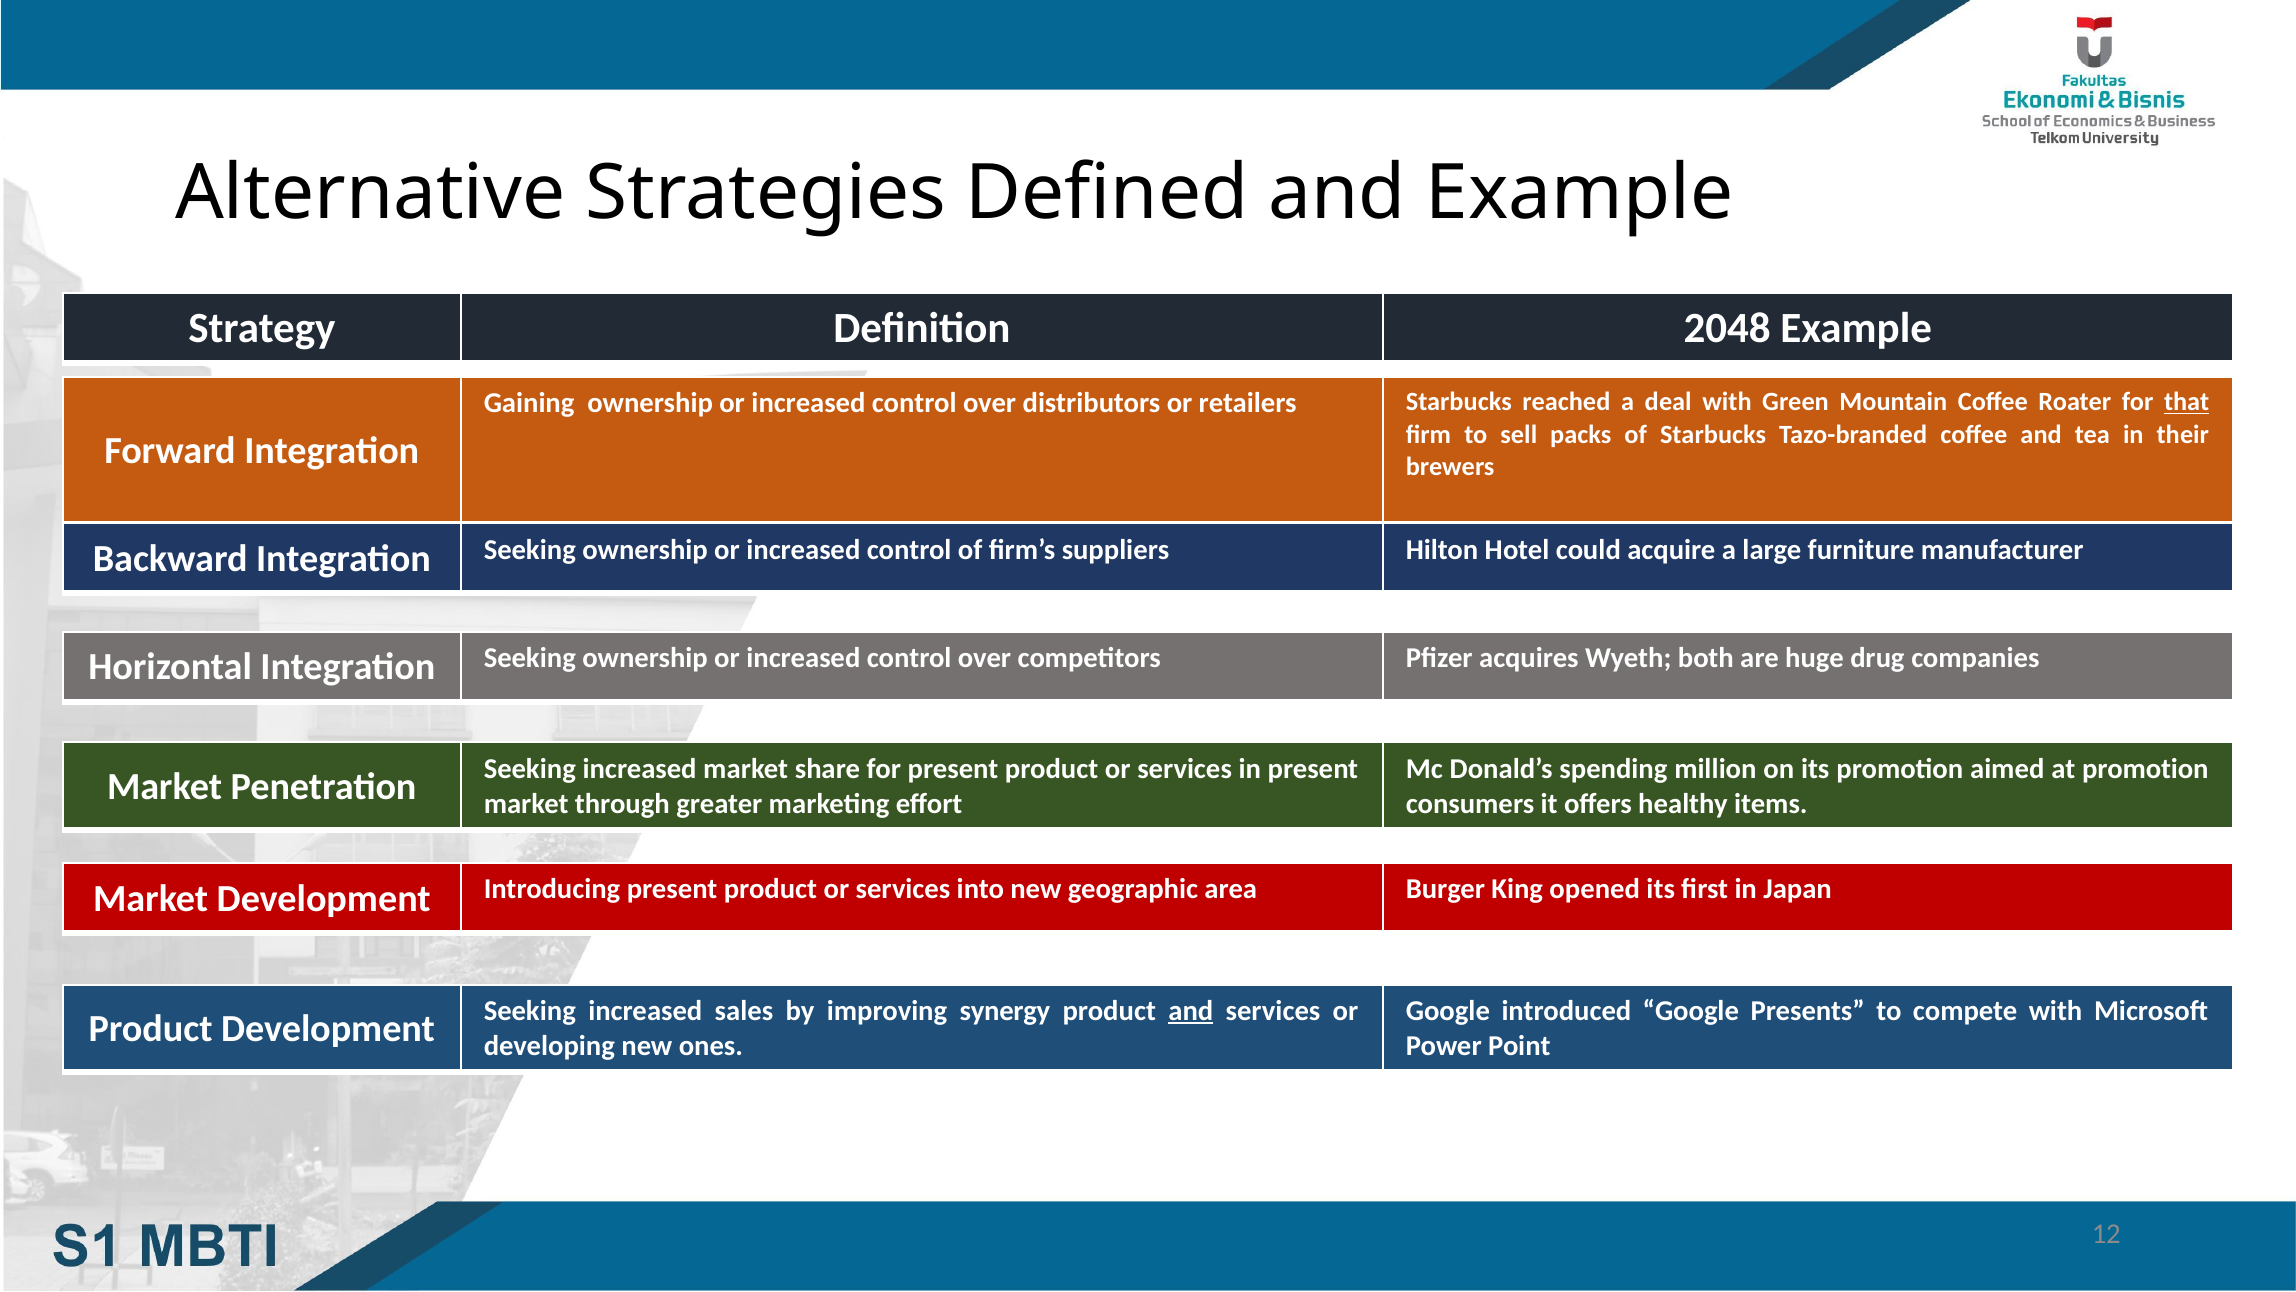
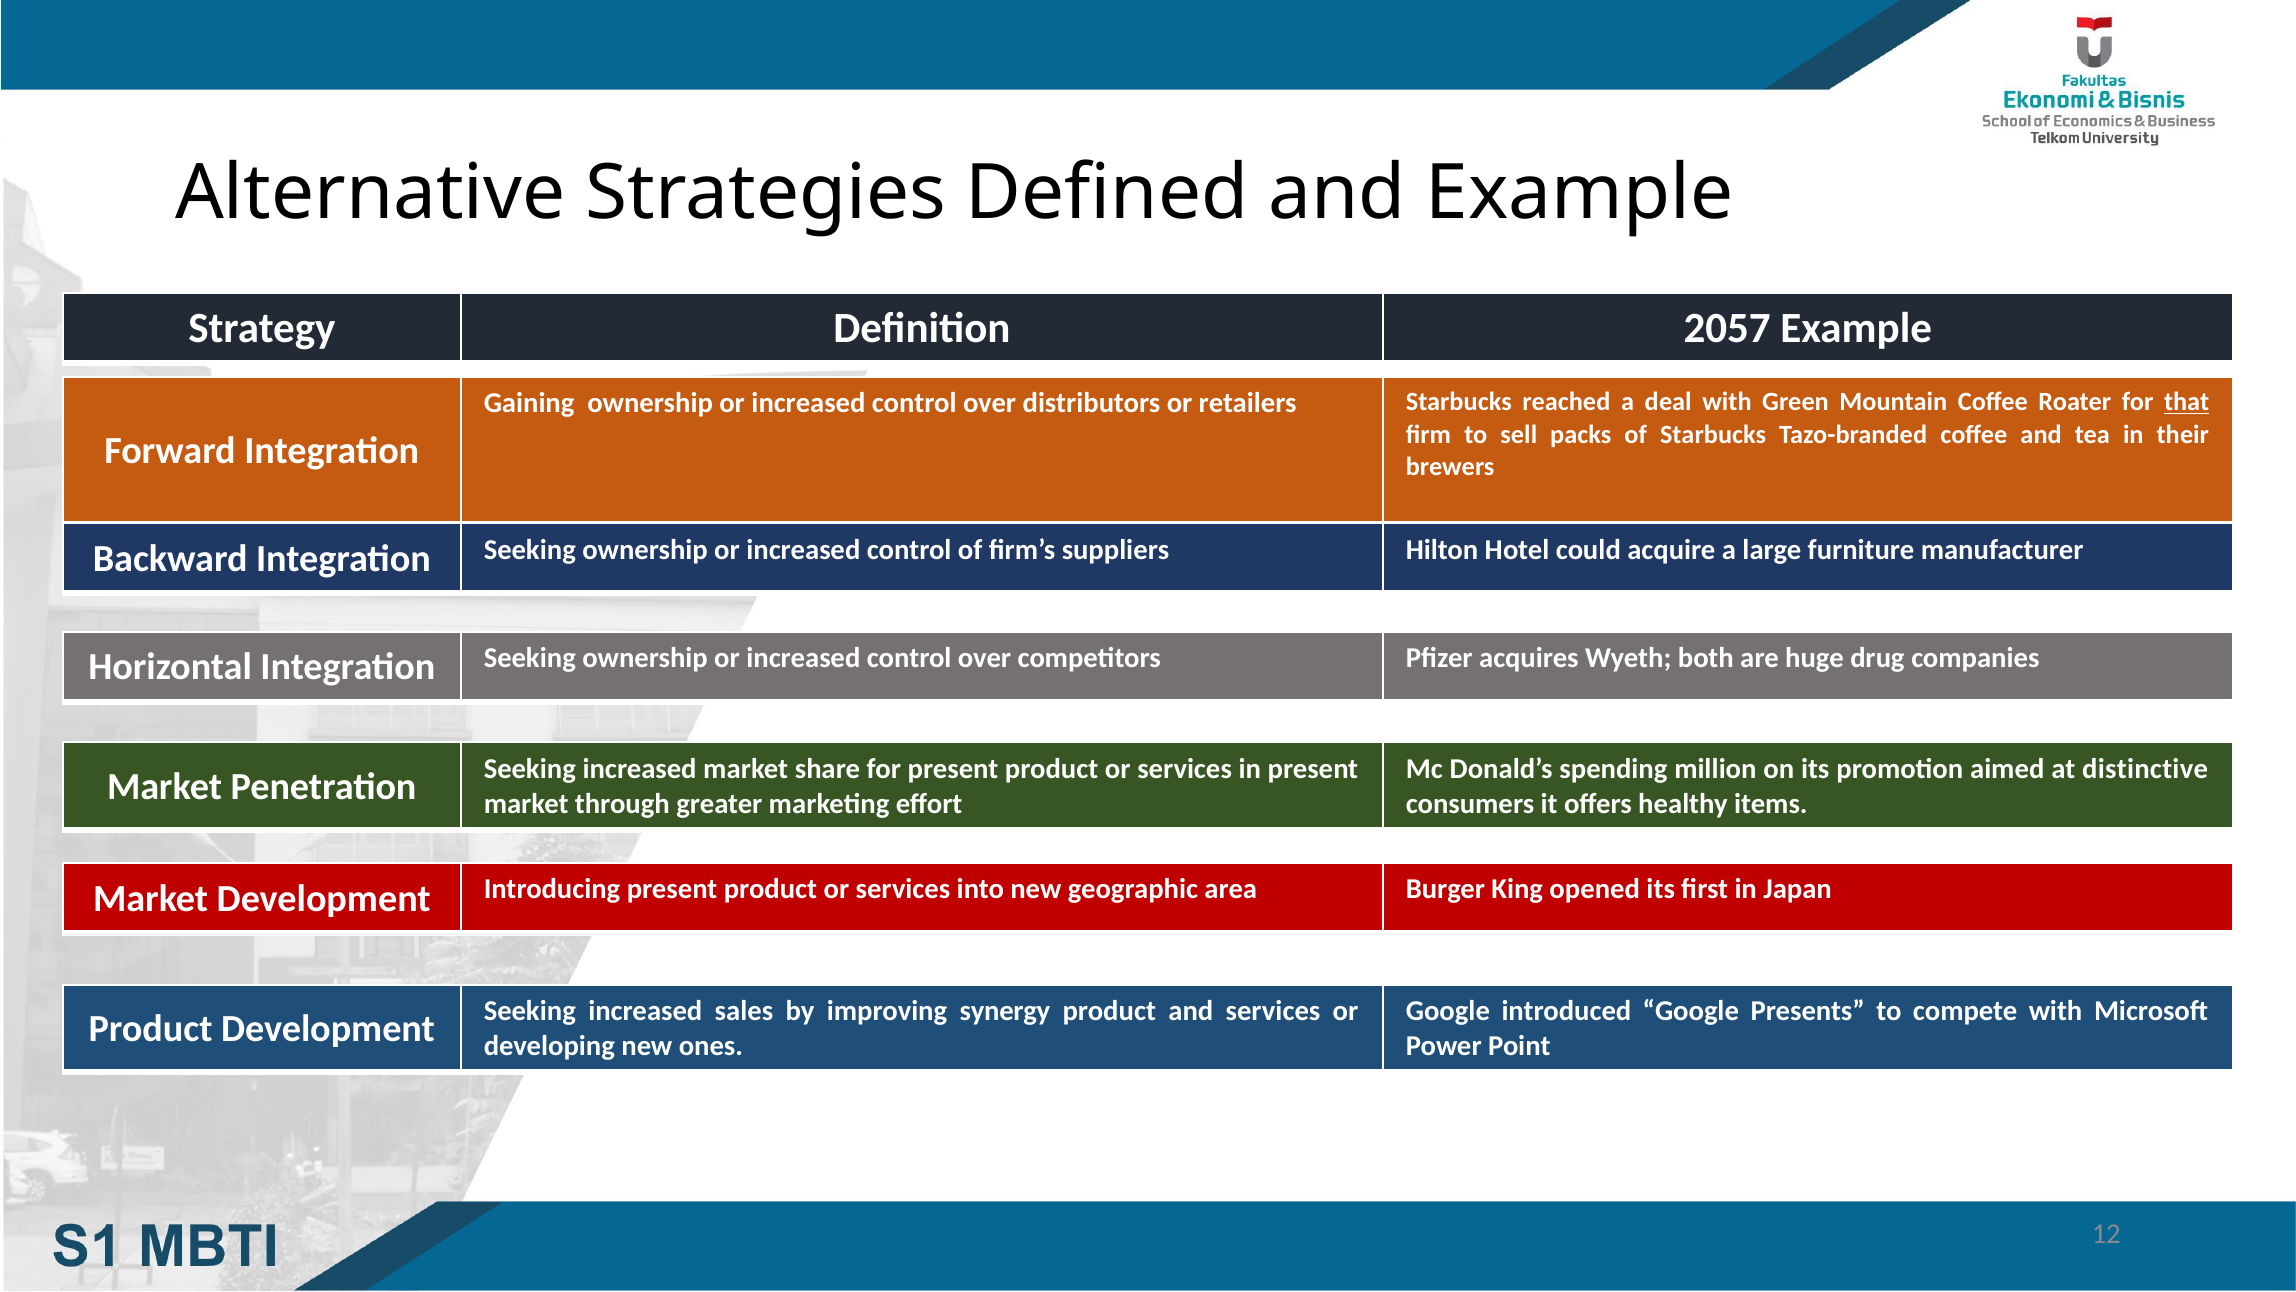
2048: 2048 -> 2057 (1727, 329)
at promotion: promotion -> distinctive (2145, 769)
and underline: present -> none (1191, 1011)
